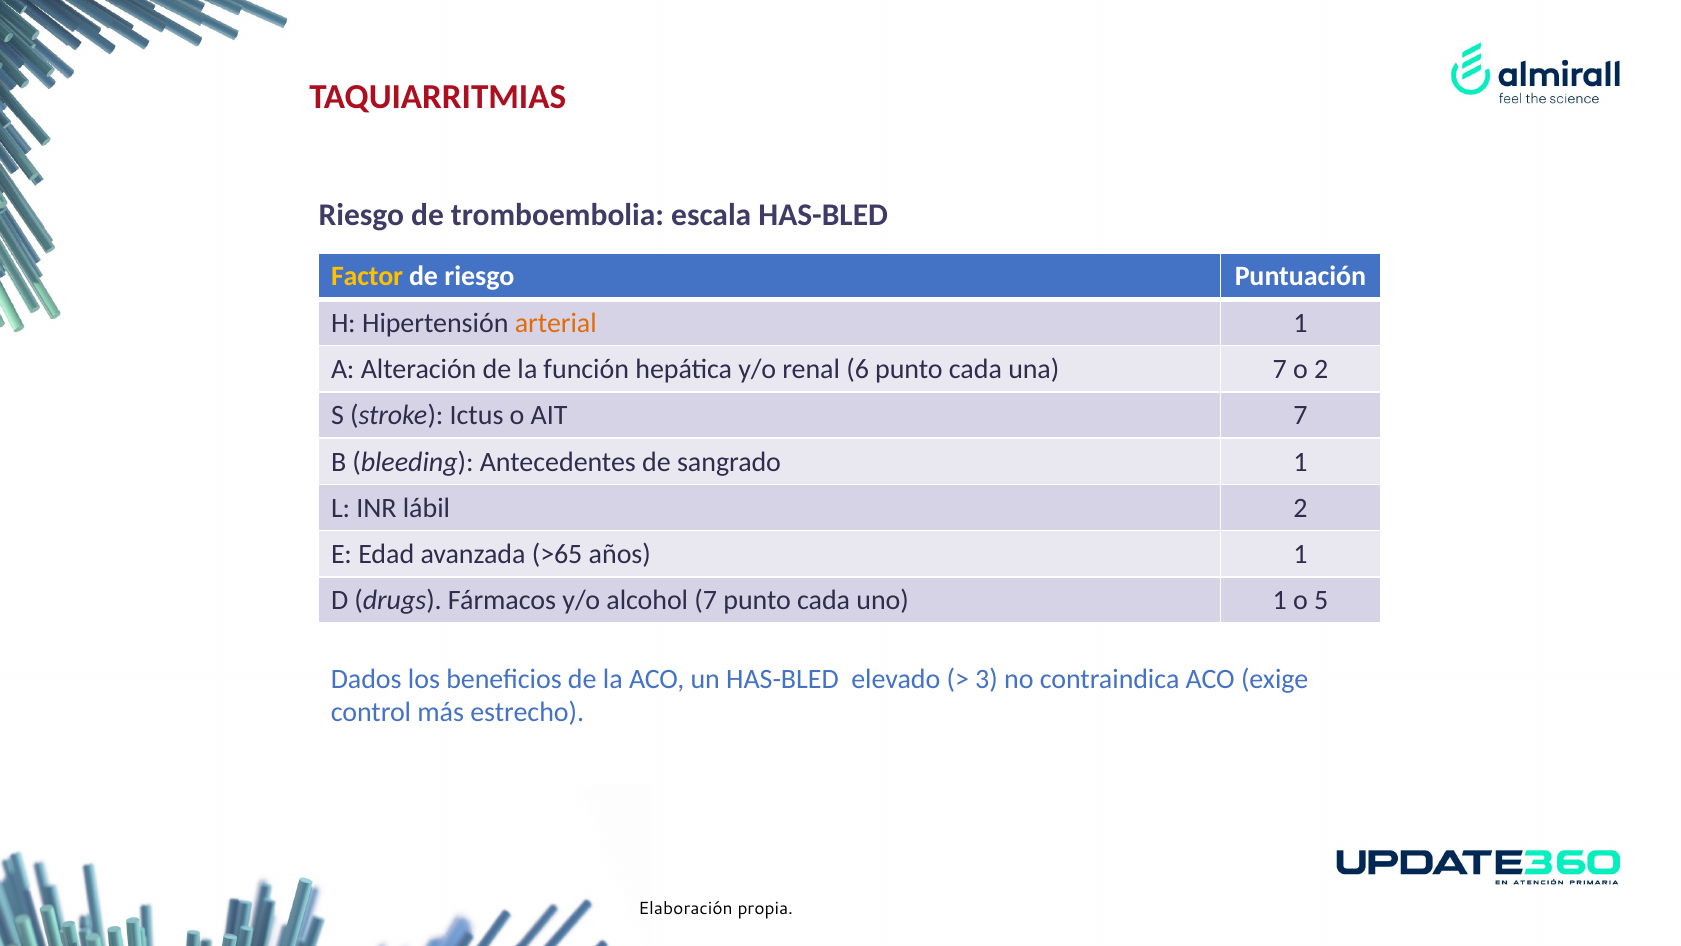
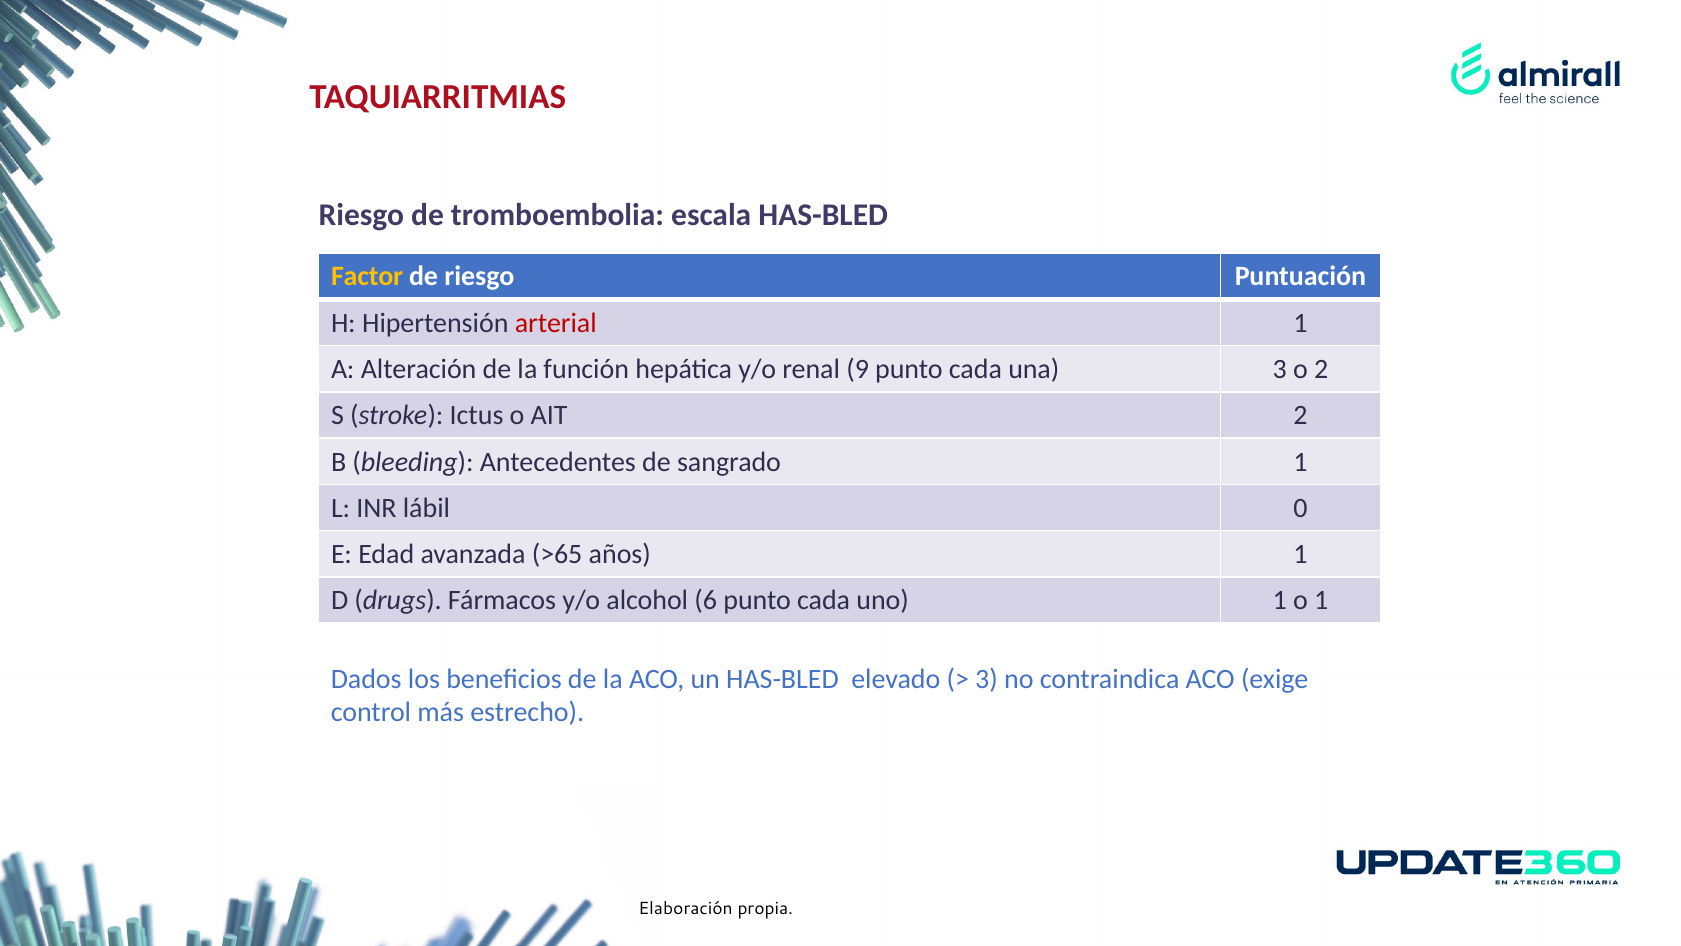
arterial colour: orange -> red (556, 323)
6: 6 -> 9 (858, 369)
una 7: 7 -> 3 (1280, 369)
AIT 7: 7 -> 2 (1301, 415)
lábil 2: 2 -> 0 (1301, 508)
alcohol 7: 7 -> 6 (706, 600)
o 5: 5 -> 1 (1321, 600)
